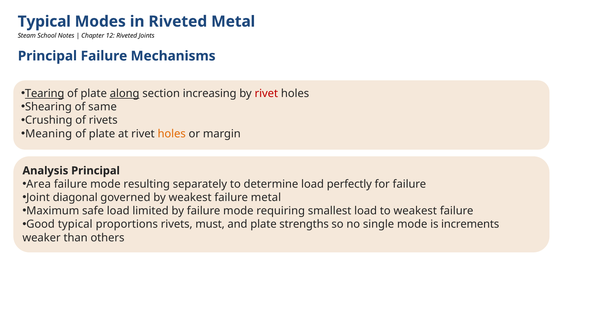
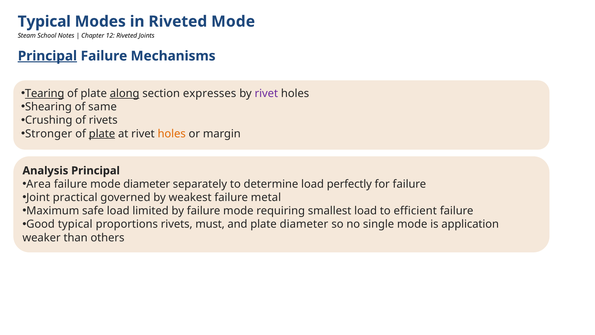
Riveted Metal: Metal -> Mode (233, 22)
Principal underline: none -> present (47, 56)
increasing: increasing -> expresses (210, 93)
rivet colour: red -> purple (266, 93)
Meaning: Meaning -> Stronger (49, 134)
plate underline: none -> present (102, 134)
mode resulting: resulting -> diameter (147, 184)
diagonal: diagonal -> practical (75, 198)
to weakest: weakest -> efficient (415, 211)
plate strengths: strengths -> diameter (304, 224)
increments: increments -> application (470, 224)
